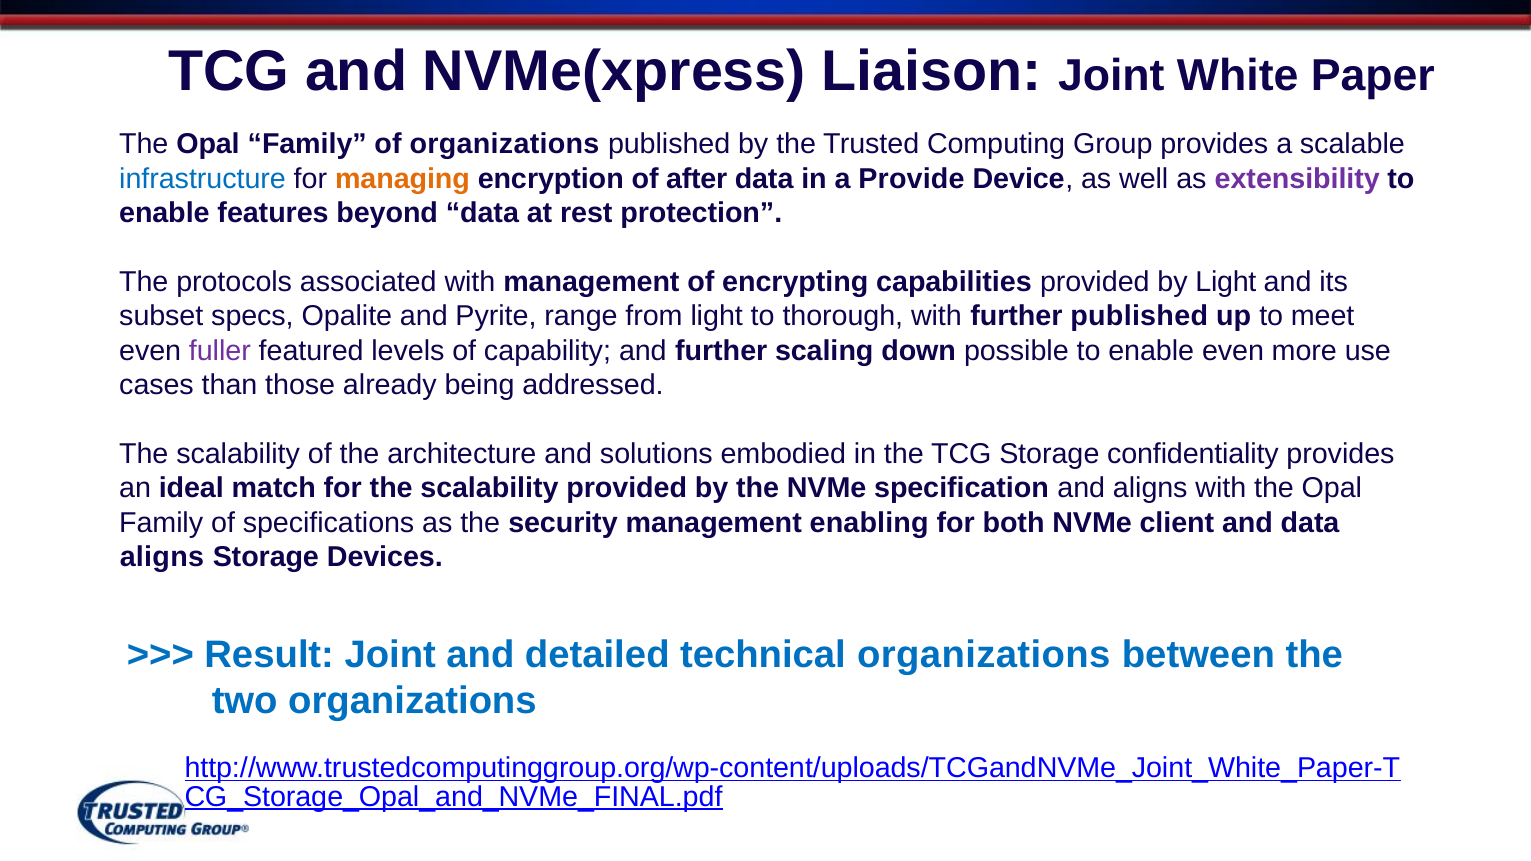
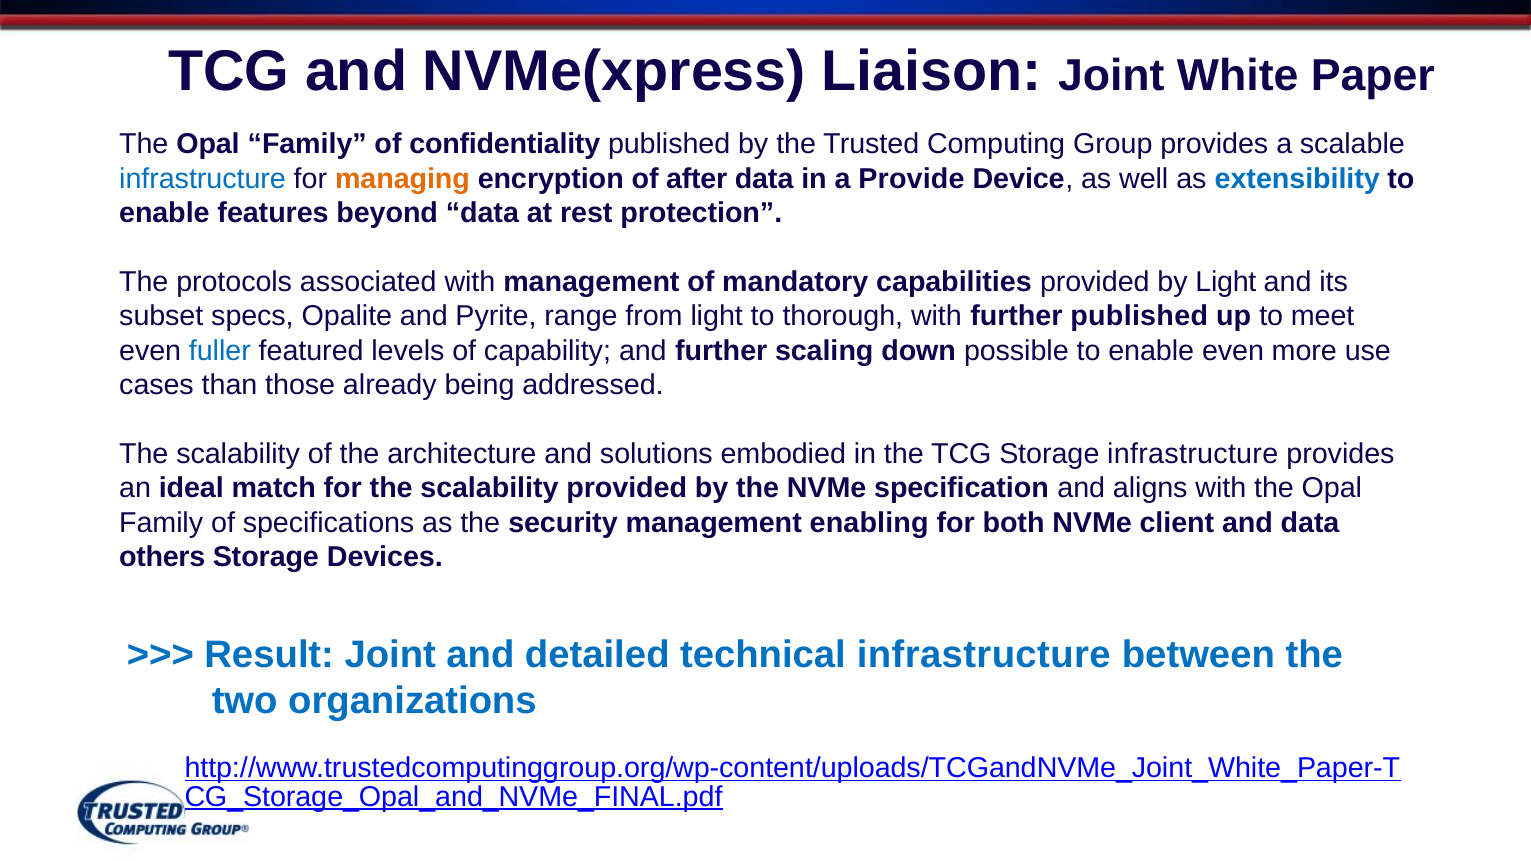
of organizations: organizations -> confidentiality (505, 144)
extensibility colour: purple -> blue (1297, 179)
encrypting: encrypting -> mandatory (795, 282)
fuller colour: purple -> blue (220, 351)
Storage confidentiality: confidentiality -> infrastructure (1193, 454)
aligns: aligns -> others (162, 557)
technical organizations: organizations -> infrastructure (984, 655)
